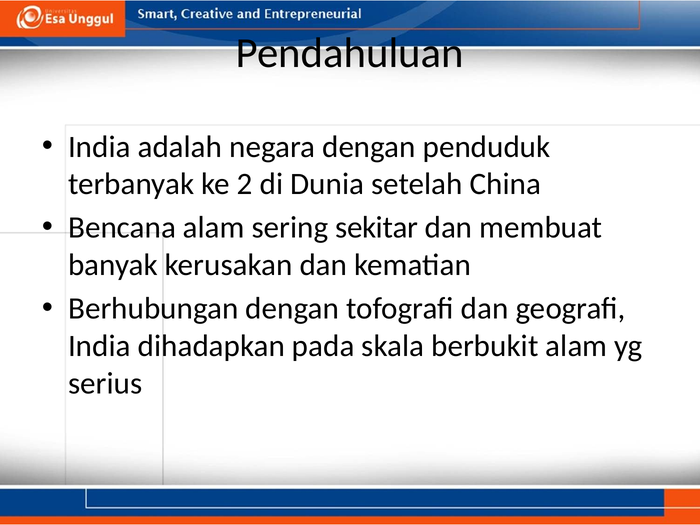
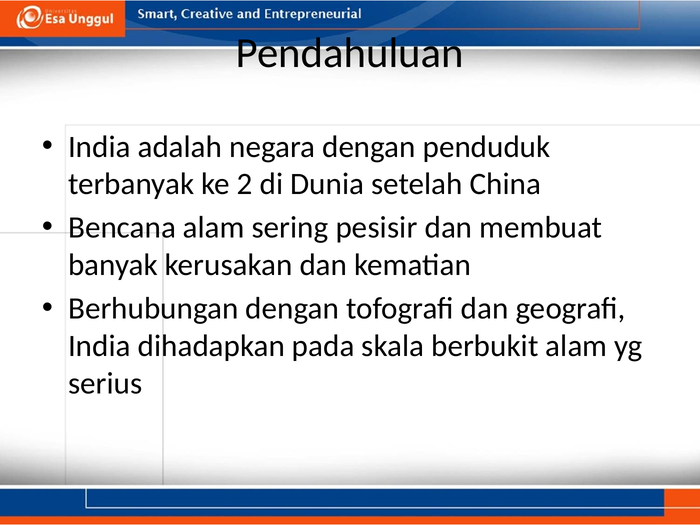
sekitar: sekitar -> pesisir (377, 228)
